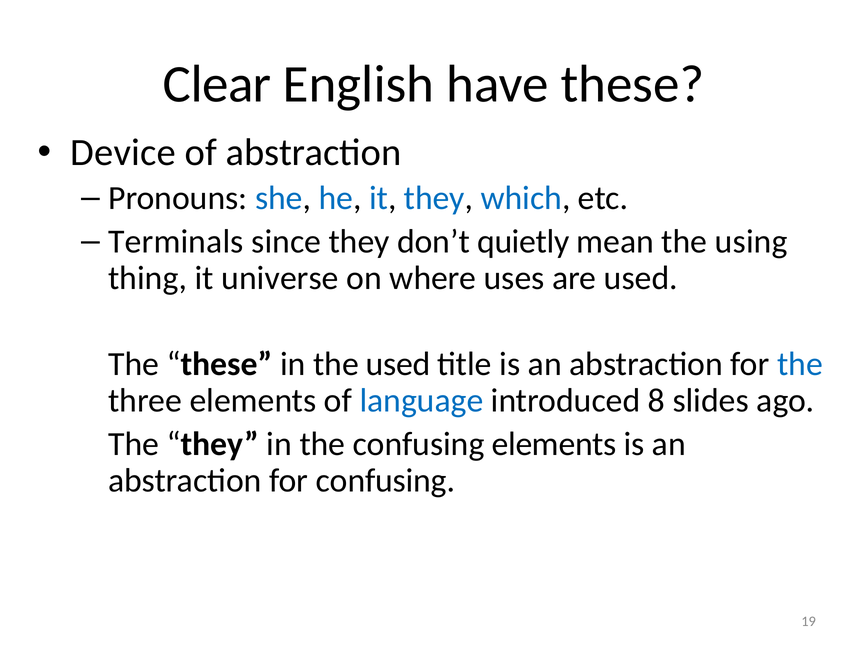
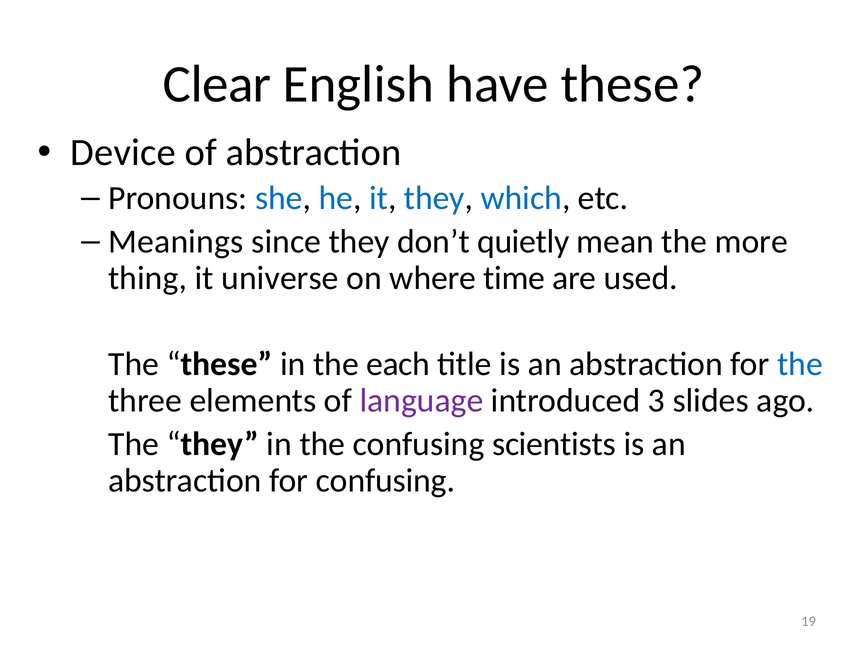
Terminals: Terminals -> Meanings (176, 241)
using: using -> more (751, 241)
uses: uses -> time (514, 278)
the used: used -> each (398, 364)
language colour: blue -> purple (421, 401)
8: 8 -> 3 (656, 401)
confusing elements: elements -> scientists (554, 444)
